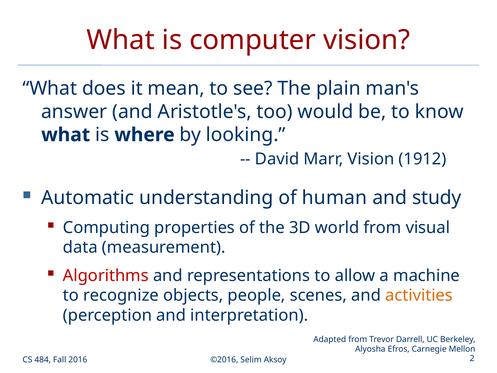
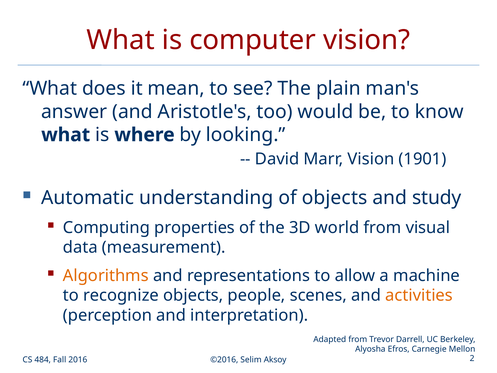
1912: 1912 -> 1901 (423, 159)
of human: human -> objects (335, 198)
Algorithms colour: red -> orange (106, 275)
